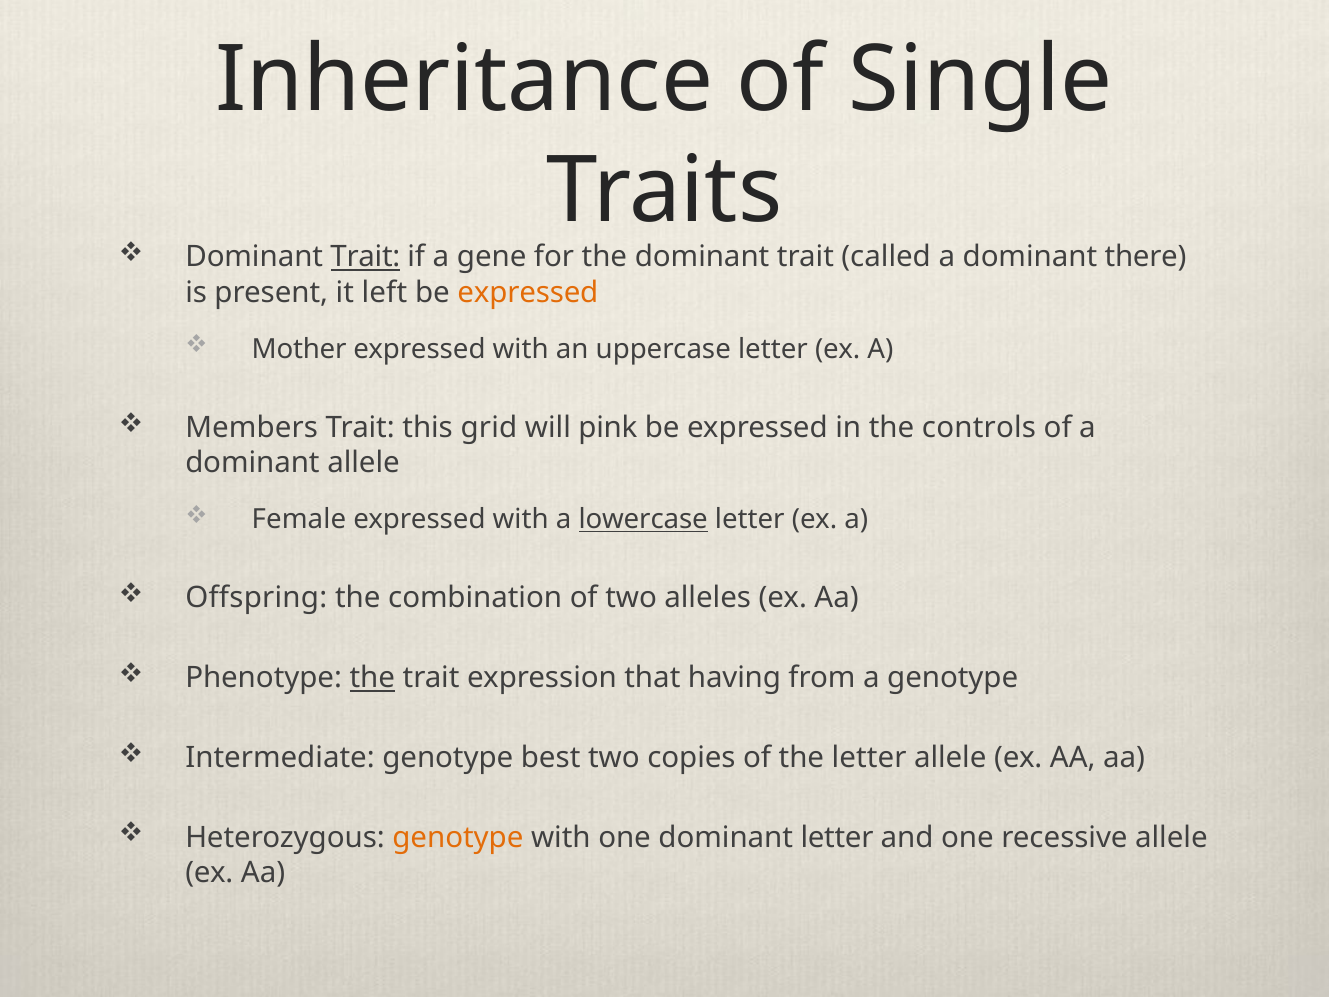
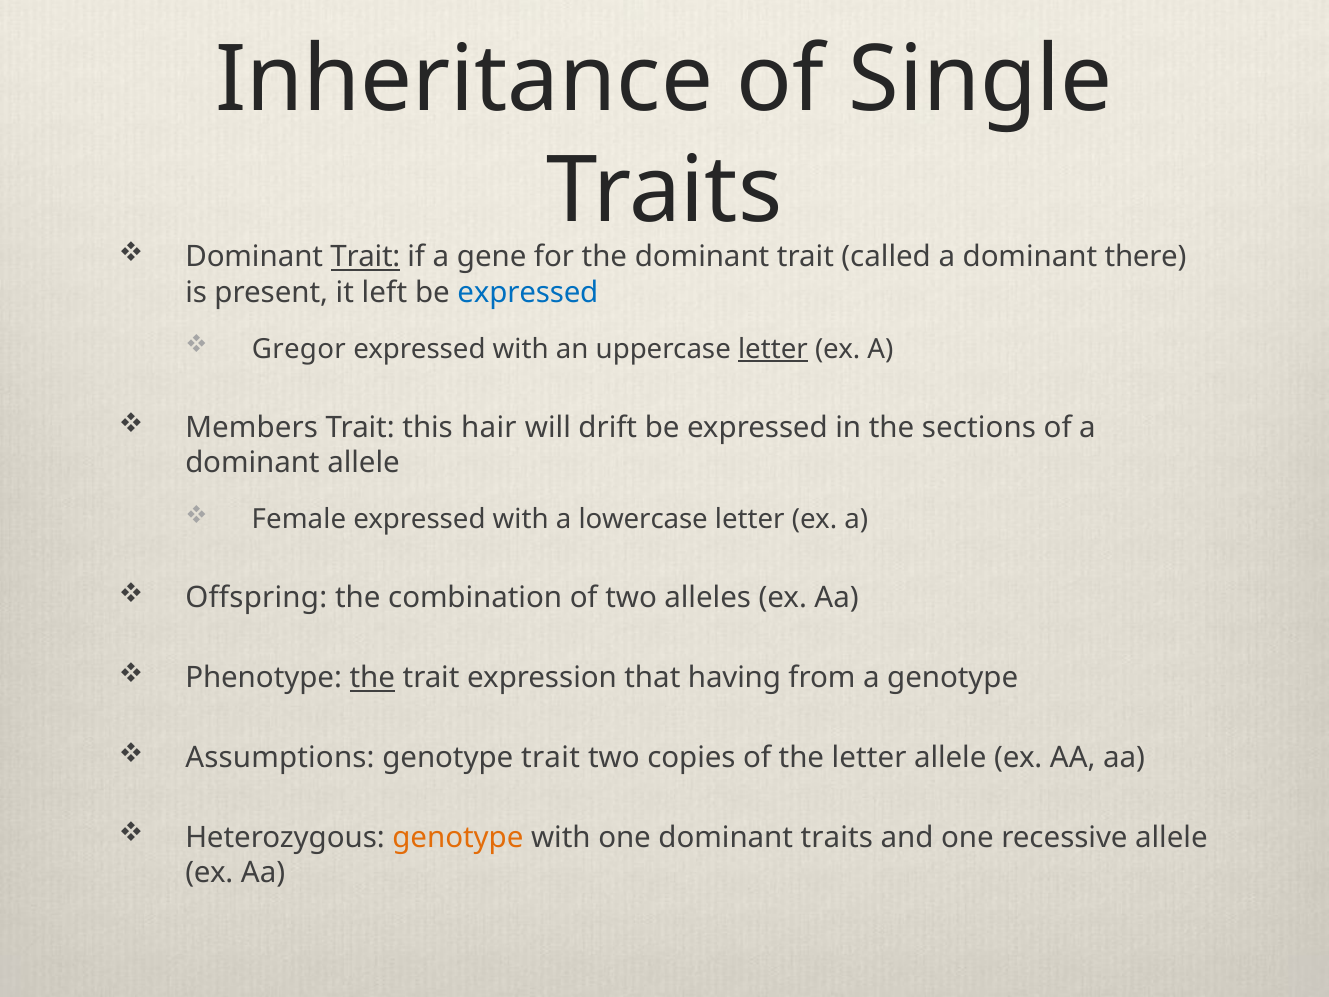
expressed colour: orange -> blue (528, 292)
Mother: Mother -> Gregor (299, 349)
letter underline: none -> present (773, 349)
grid: grid -> hair (489, 428)
pink: pink -> drift (608, 428)
controls: controls -> sections (979, 428)
lowercase underline: present -> none (643, 519)
Intermediate: Intermediate -> Assumptions (280, 758)
genotype best: best -> trait (550, 758)
dominant letter: letter -> traits (837, 837)
